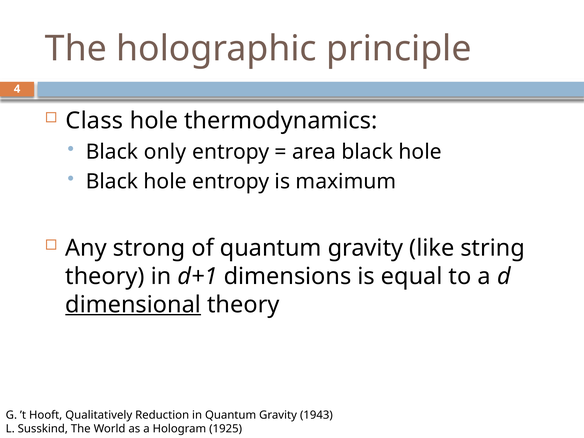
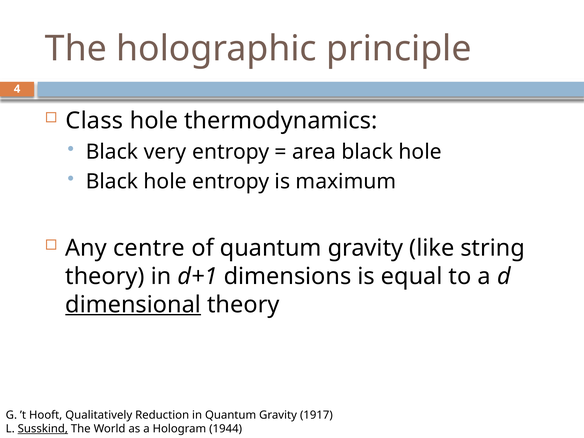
only: only -> very (165, 152)
strong: strong -> centre (149, 248)
1943: 1943 -> 1917 (316, 415)
Susskind underline: none -> present (43, 429)
1925: 1925 -> 1944 (226, 429)
